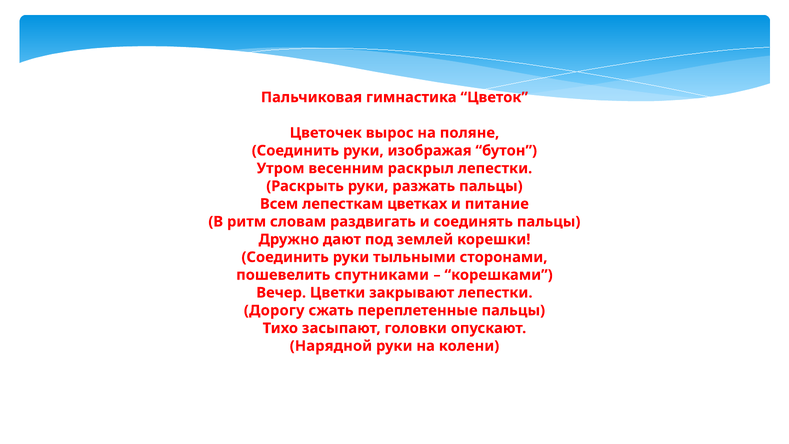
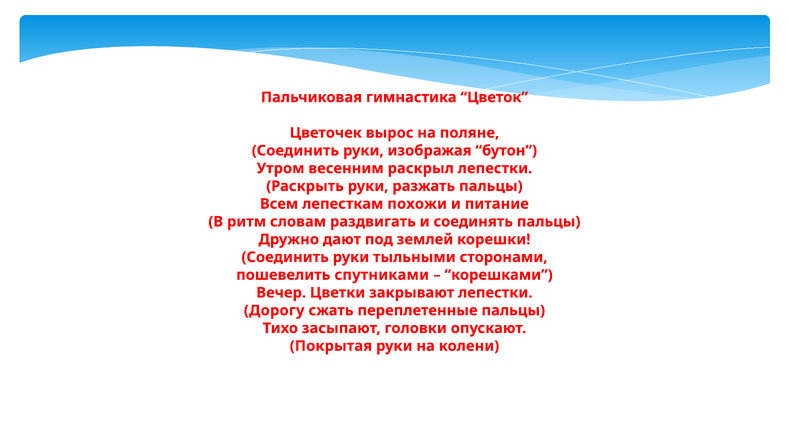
цветках: цветках -> похожи (417, 204)
Нарядной: Нарядной -> Покрытая (331, 346)
